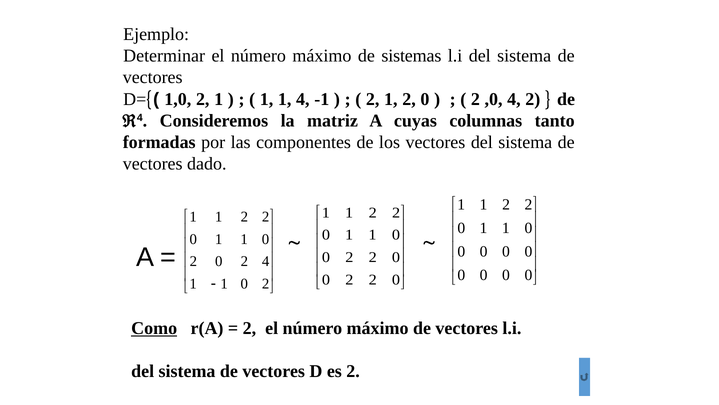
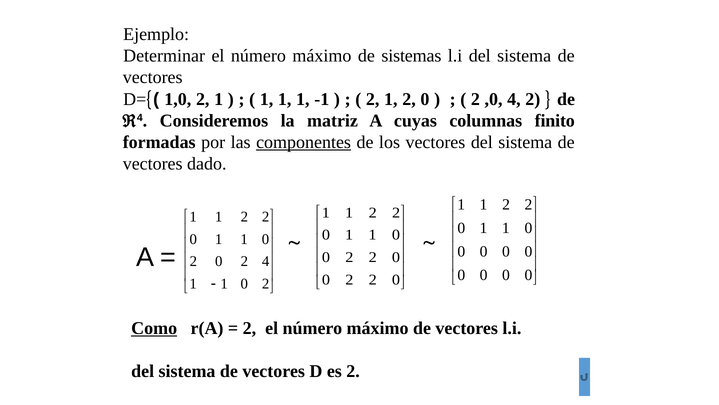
4: 4 -> 1 (303, 99)
tanto: tanto -> finito (555, 121)
componentes underline: none -> present (304, 142)
